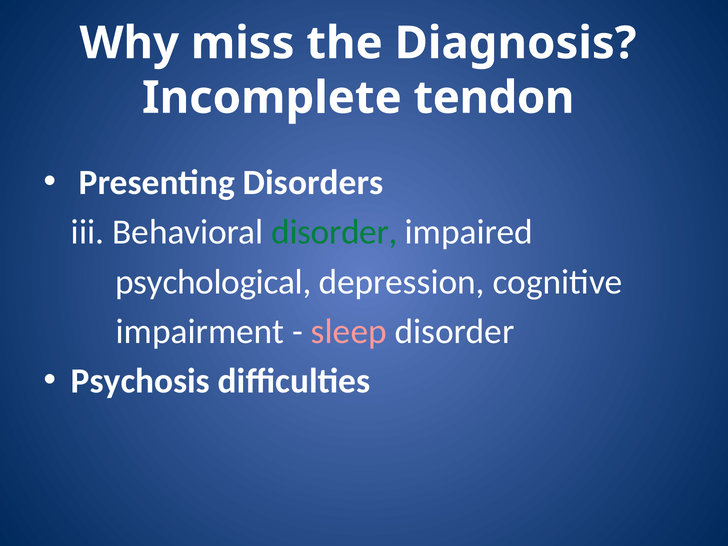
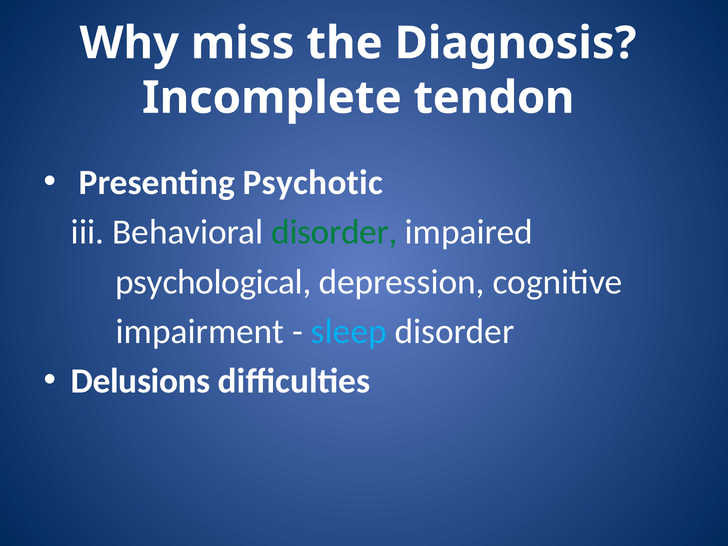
Disorders: Disorders -> Psychotic (313, 183)
sleep colour: pink -> light blue (349, 331)
Psychosis: Psychosis -> Delusions (141, 381)
